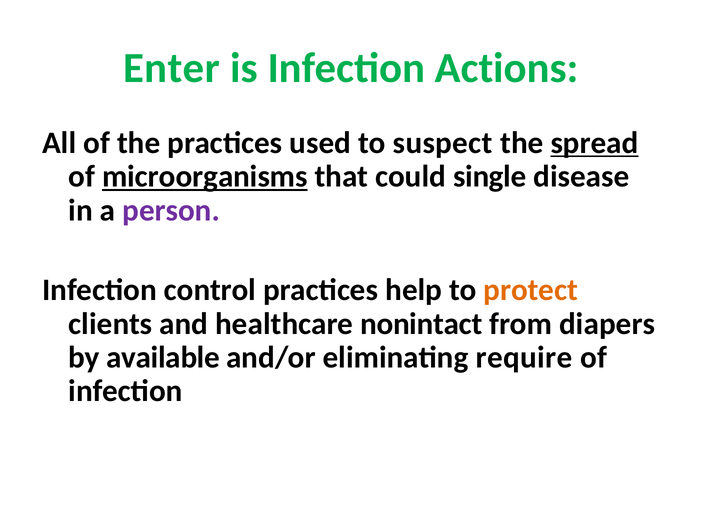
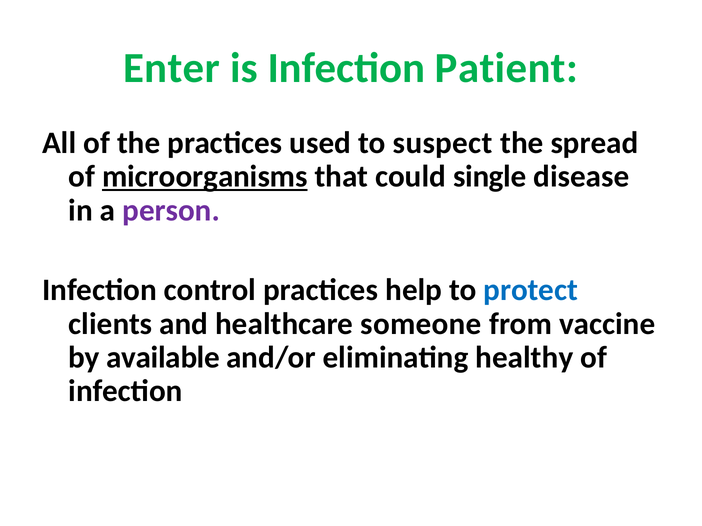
Actions: Actions -> Patient (506, 68)
spread underline: present -> none (594, 143)
protect colour: orange -> blue (531, 290)
nonintact: nonintact -> someone (421, 324)
diapers: diapers -> vaccine (607, 324)
require: require -> healthy (524, 358)
